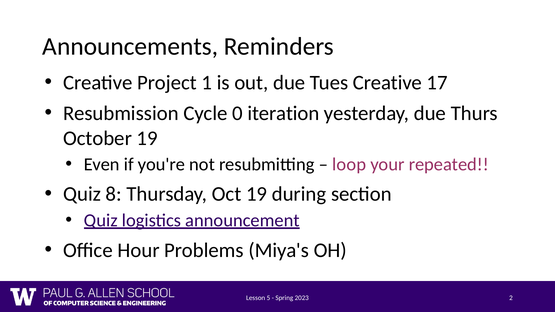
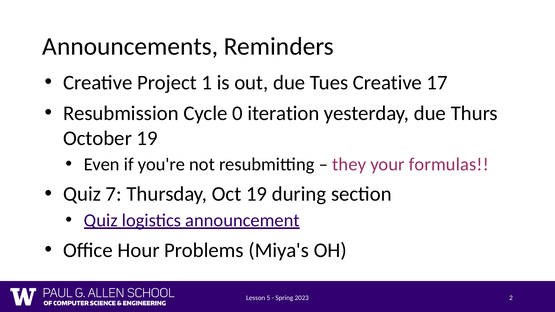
loop: loop -> they (349, 165)
repeated: repeated -> formulas (449, 165)
8: 8 -> 7 (114, 194)
